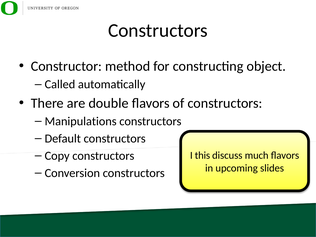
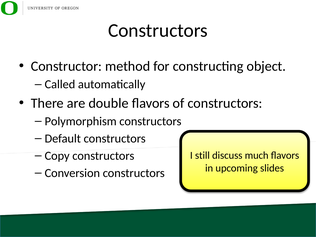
Manipulations: Manipulations -> Polymorphism (81, 121)
this: this -> still (202, 155)
